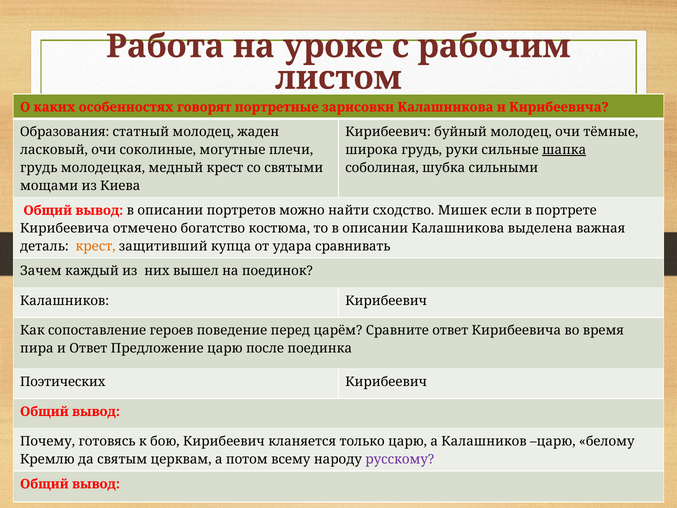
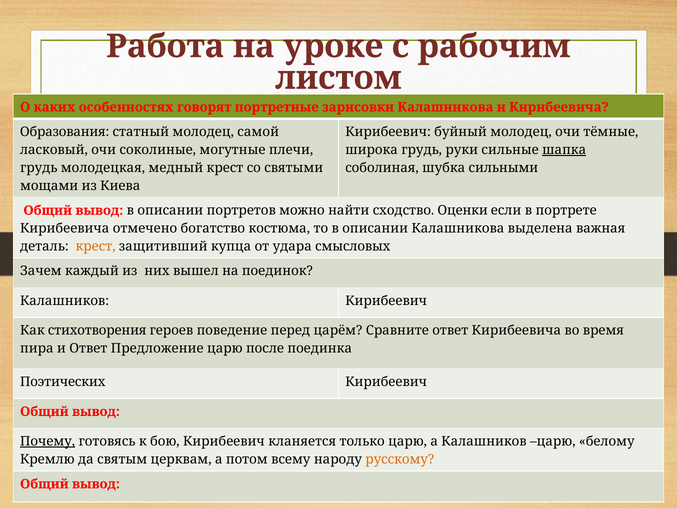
жаден: жаден -> самой (258, 132)
Мишек: Мишек -> Оценки (463, 210)
сравнивать: сравнивать -> смысловых (353, 246)
сопоставление: сопоставление -> стихотворения (97, 330)
Почему underline: none -> present (48, 441)
русскому colour: purple -> orange (400, 459)
